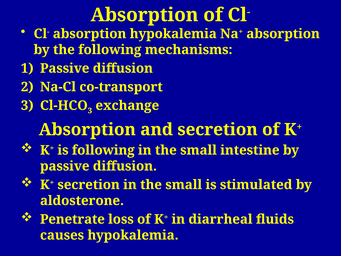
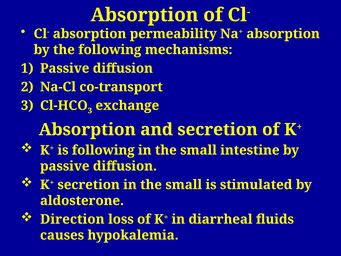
absorption hypokalemia: hypokalemia -> permeability (173, 34)
Penetrate: Penetrate -> Direction (72, 219)
